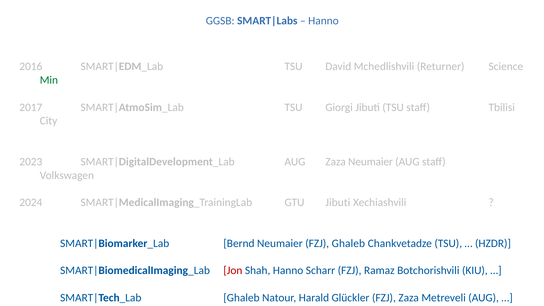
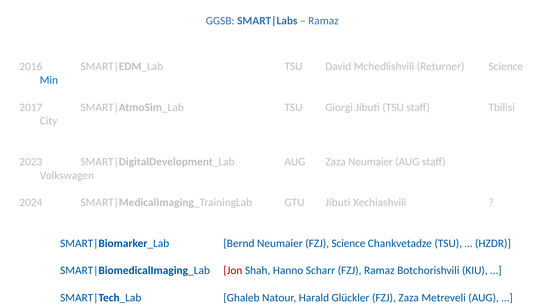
Hanno: Hanno -> Ramaz (323, 21)
Min colour: green -> blue (49, 80)
FZJ Ghaleb: Ghaleb -> Science (349, 243)
